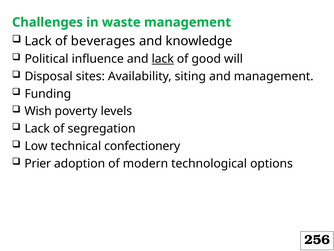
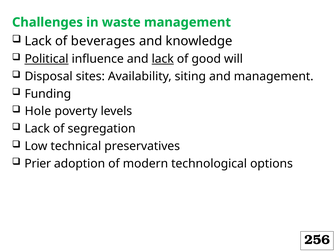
Political underline: none -> present (47, 59)
Wish: Wish -> Hole (38, 111)
confectionery: confectionery -> preservatives (142, 146)
